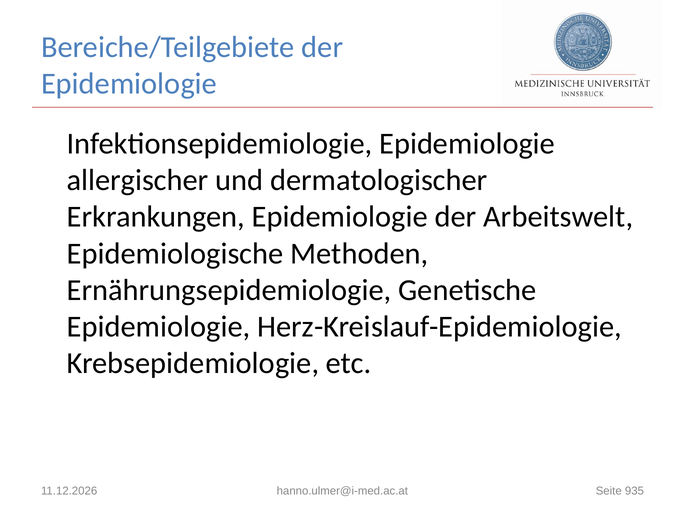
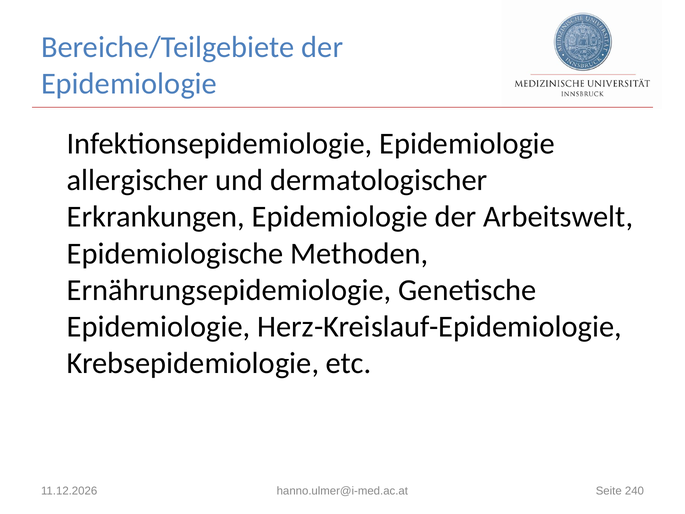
935: 935 -> 240 (634, 491)
